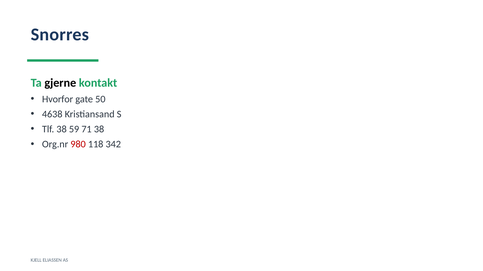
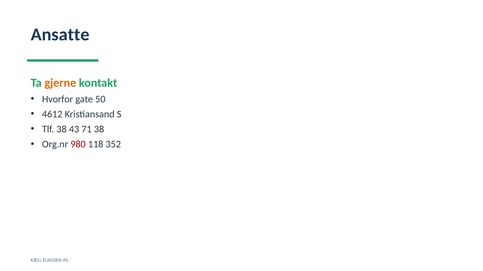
Snorres: Snorres -> Ansatte (60, 34)
gjerne colour: black -> orange (60, 83)
4638: 4638 -> 4612 (52, 114)
59: 59 -> 43 (74, 130)
342: 342 -> 352 (113, 145)
